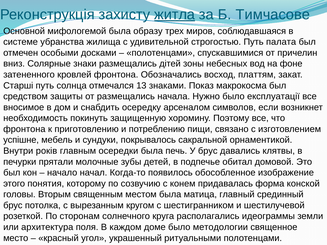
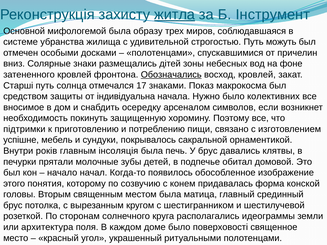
Тимчасове: Тимчасове -> Інструмент (273, 14)
палата: палата -> можуть (281, 42)
Обозначались underline: none -> present (171, 75)
восход платтям: платтям -> кровлей (257, 75)
13: 13 -> 17 (141, 86)
от размещались: размещались -> індивідуальна (126, 97)
експлуатації: експлуатації -> колективних (273, 97)
фронтона: фронтона -> підтримки (24, 129)
осередки: осередки -> інсоляція (118, 151)
методологии: методологии -> поверховості (220, 227)
